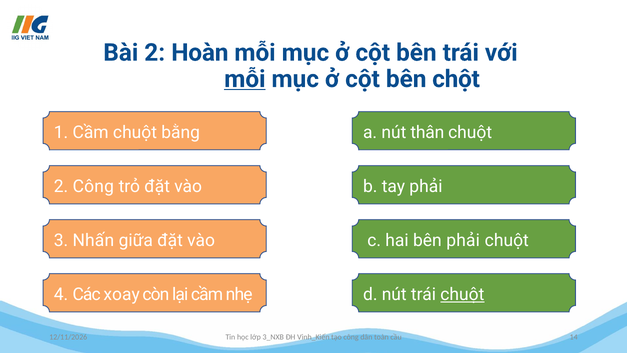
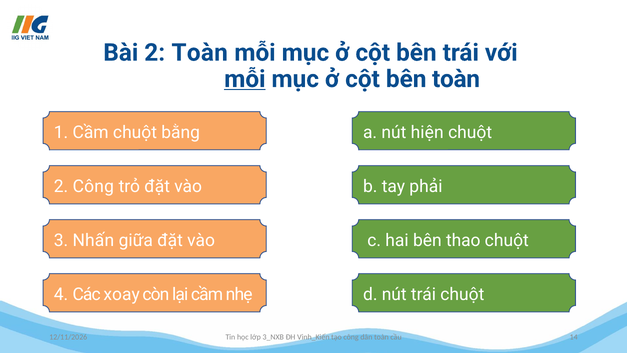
2 Hoàn: Hoàn -> Toàn (200, 53)
bên chột: chột -> toàn (456, 79)
thân: thân -> hiện (427, 133)
bên phải: phải -> thao (463, 240)
chuột underline: present -> none (462, 294)
